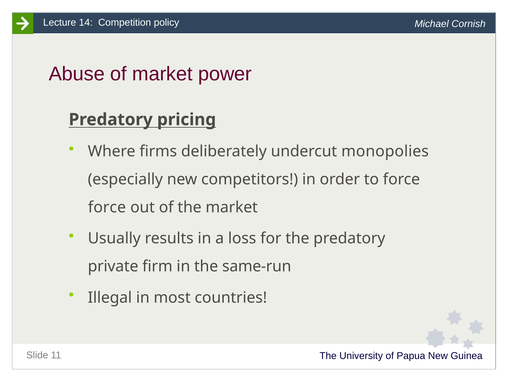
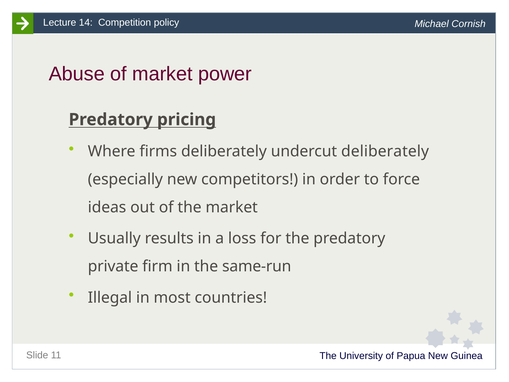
undercut monopolies: monopolies -> deliberately (385, 151)
force: force -> ideas (107, 207)
